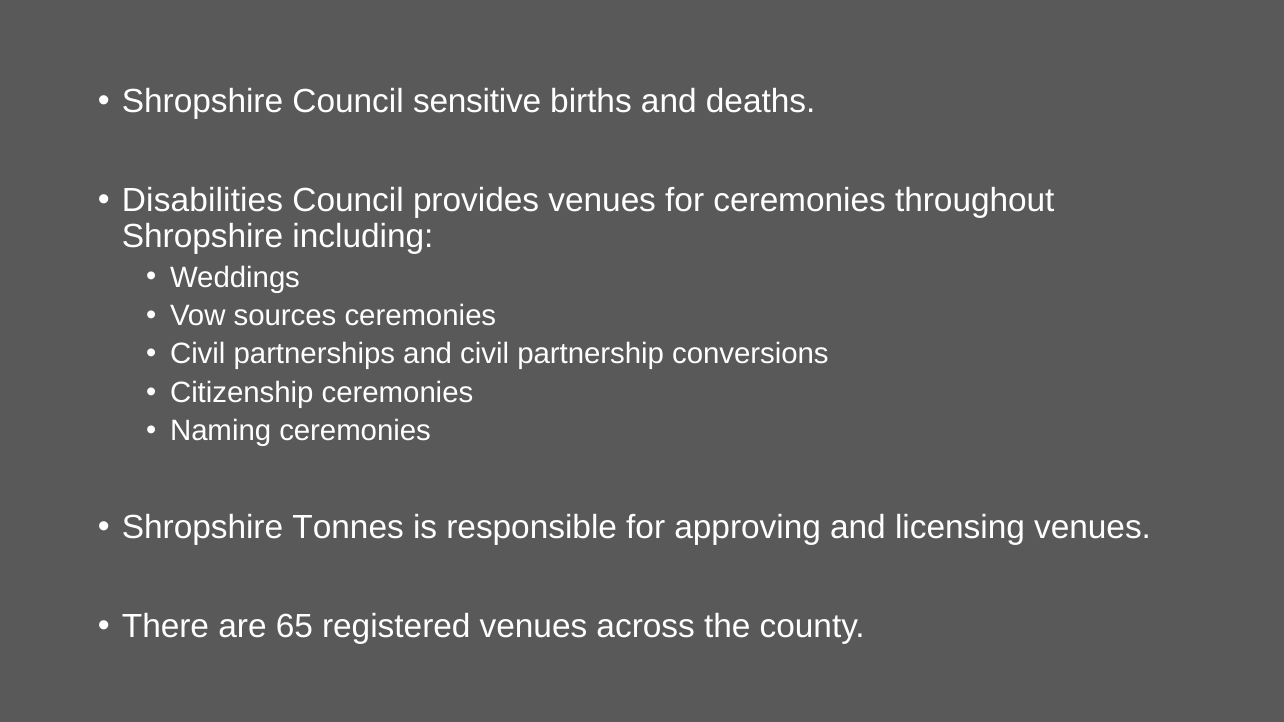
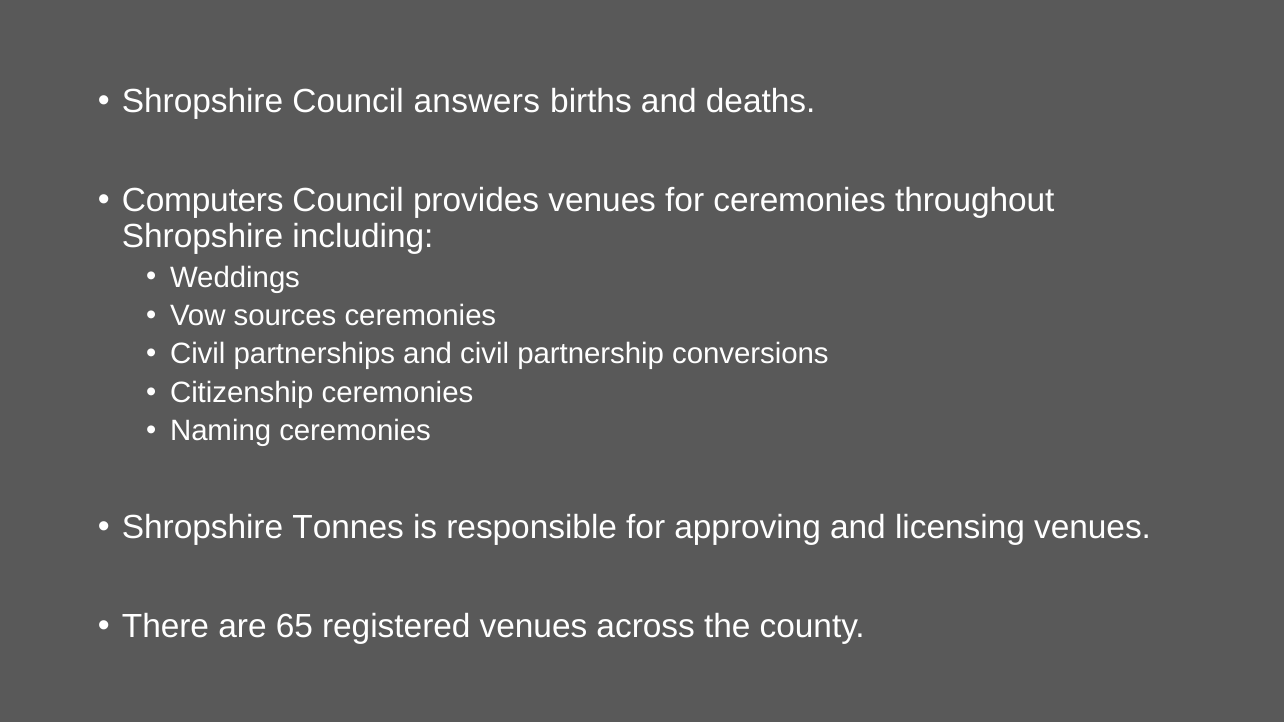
sensitive: sensitive -> answers (477, 102)
Disabilities: Disabilities -> Computers (203, 201)
